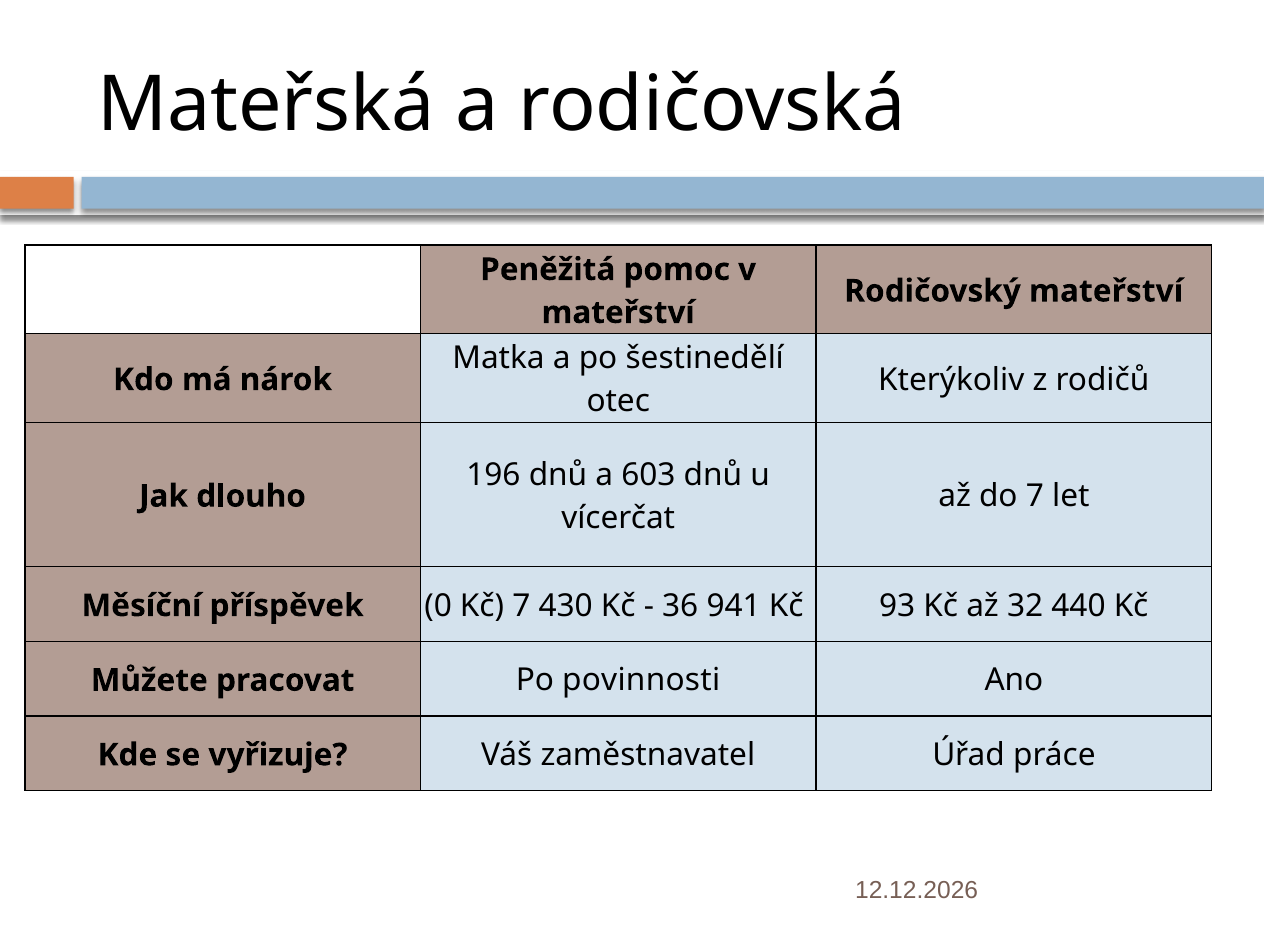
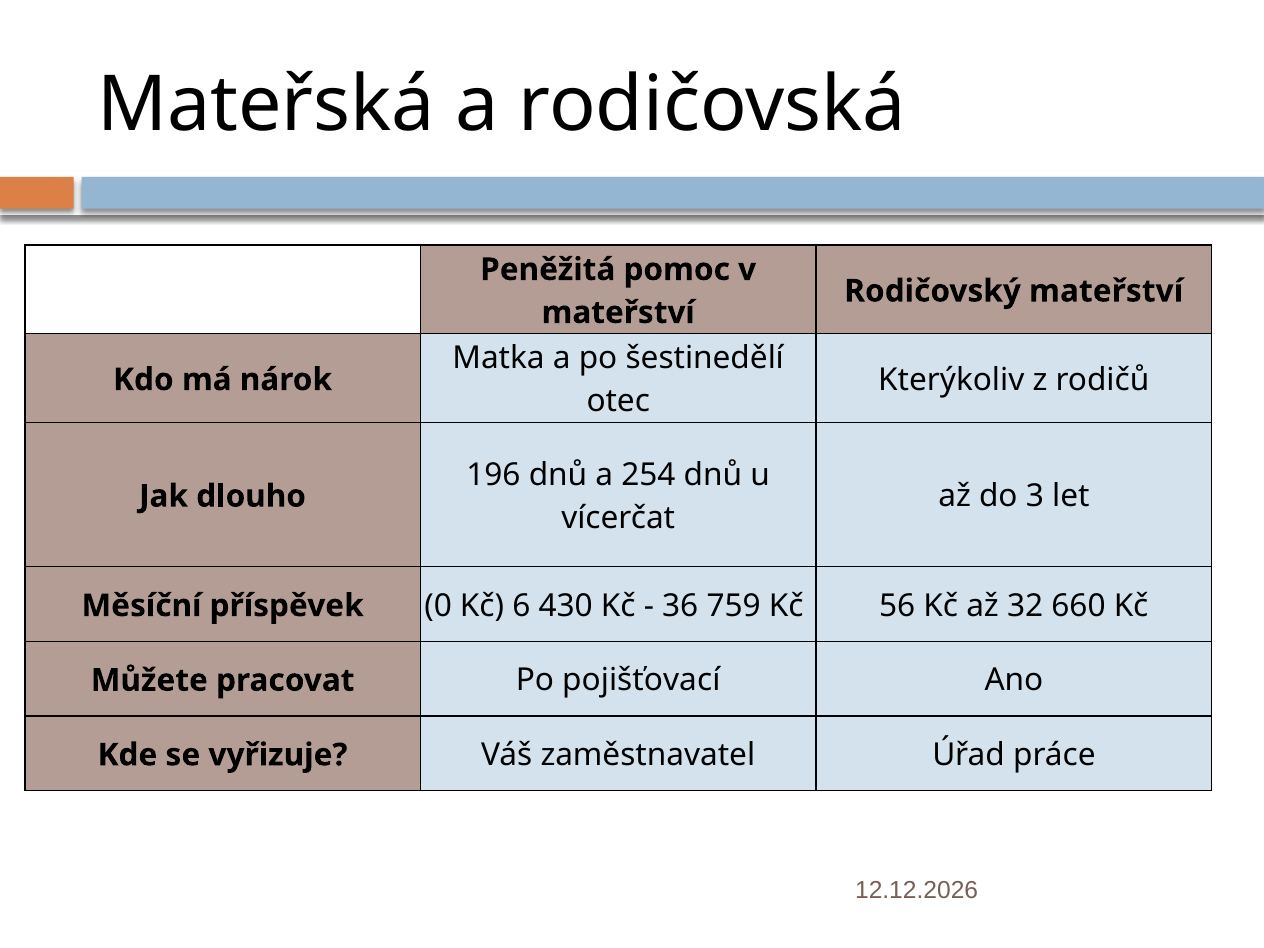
603: 603 -> 254 (648, 475)
do 7: 7 -> 3 (1035, 496)
Kč 7: 7 -> 6 (521, 606)
941: 941 -> 759 (734, 606)
93: 93 -> 56 (897, 606)
440: 440 -> 660 (1078, 606)
povinnosti: povinnosti -> pojišťovací (641, 680)
